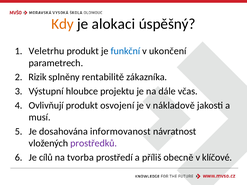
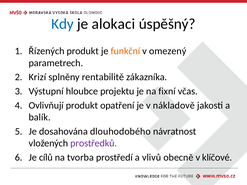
Kdy colour: orange -> blue (63, 24)
Veletrhu: Veletrhu -> Řízených (47, 51)
funkční colour: blue -> orange (125, 51)
ukončení: ukončení -> omezený (168, 51)
Rizik: Rizik -> Krizí (37, 77)
dále: dále -> fixní (167, 91)
osvojení: osvojení -> opatření (117, 105)
musí: musí -> balík (40, 117)
informovanost: informovanost -> dlouhodobého (120, 132)
příliš: příliš -> vlivů (152, 158)
